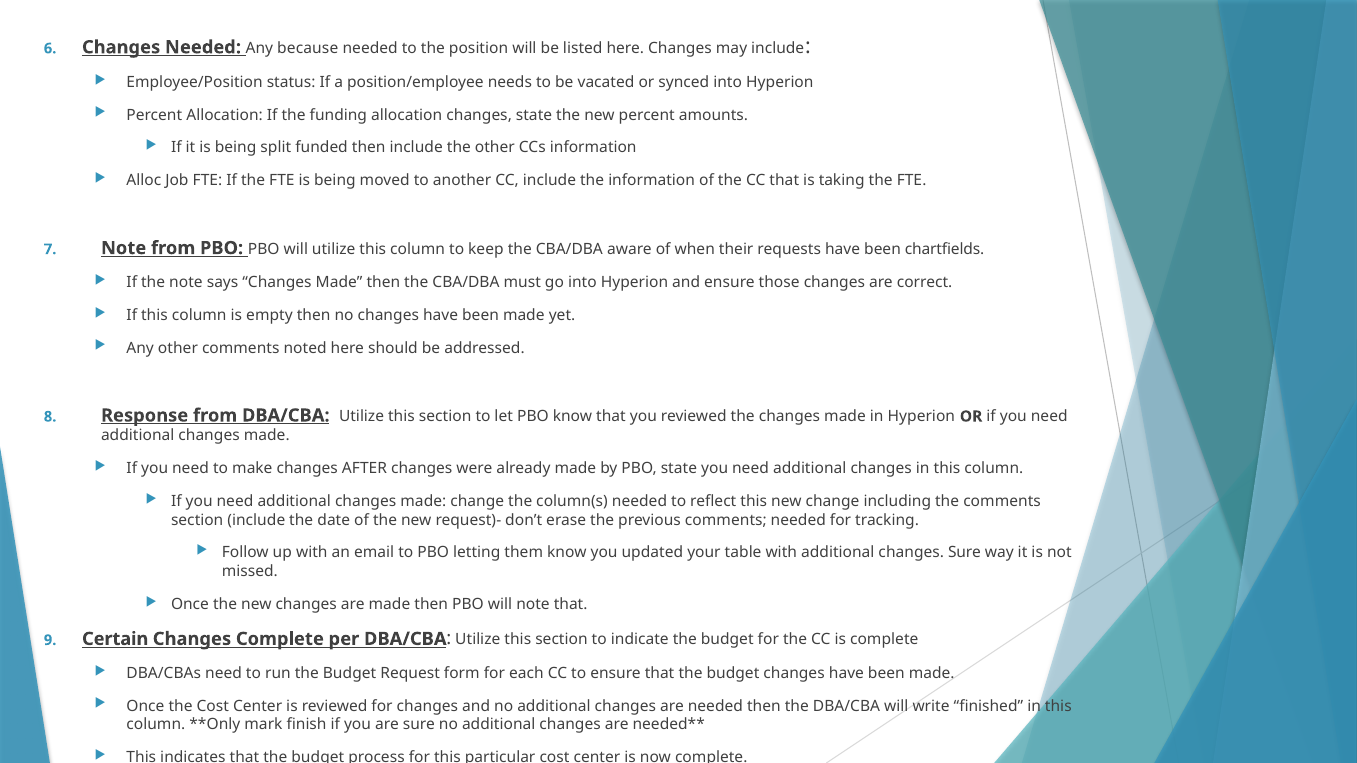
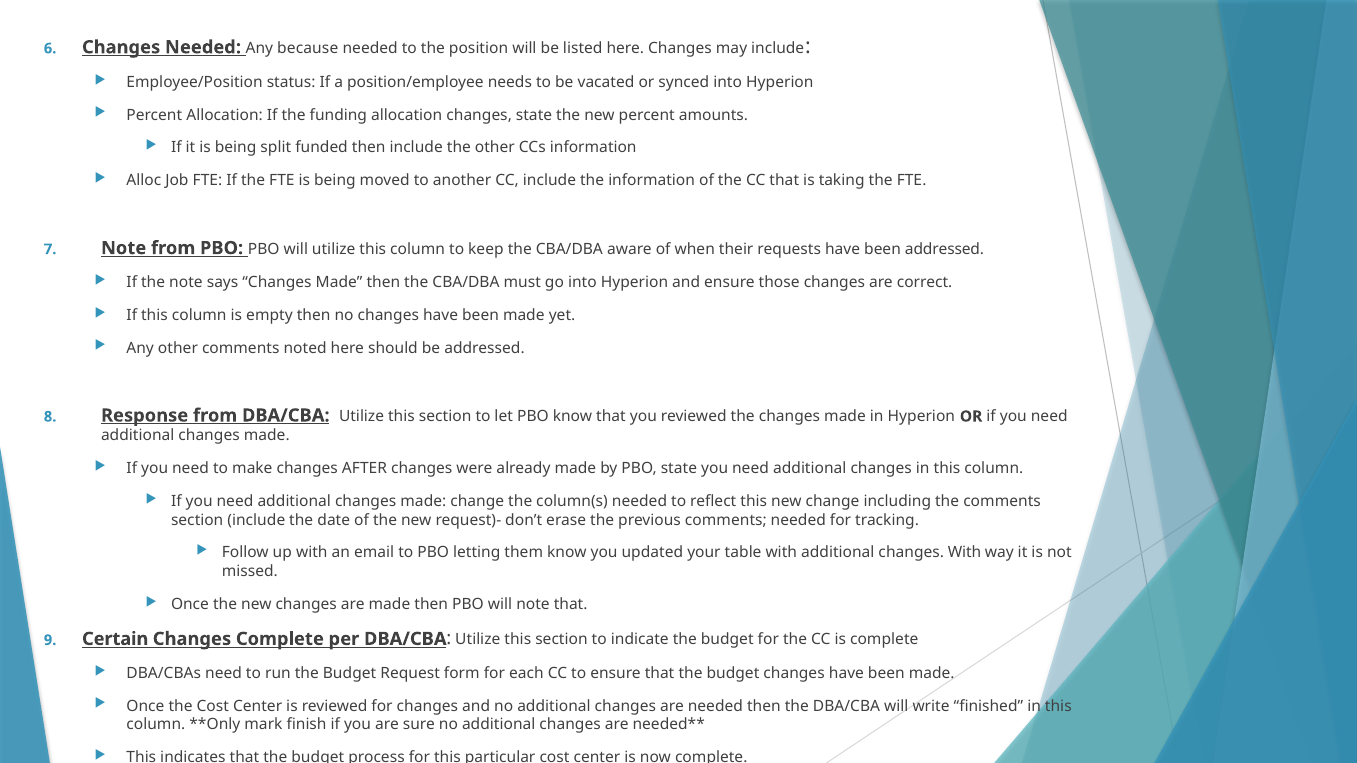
been chartfields: chartfields -> addressed (945, 249)
changes Sure: Sure -> With (965, 553)
